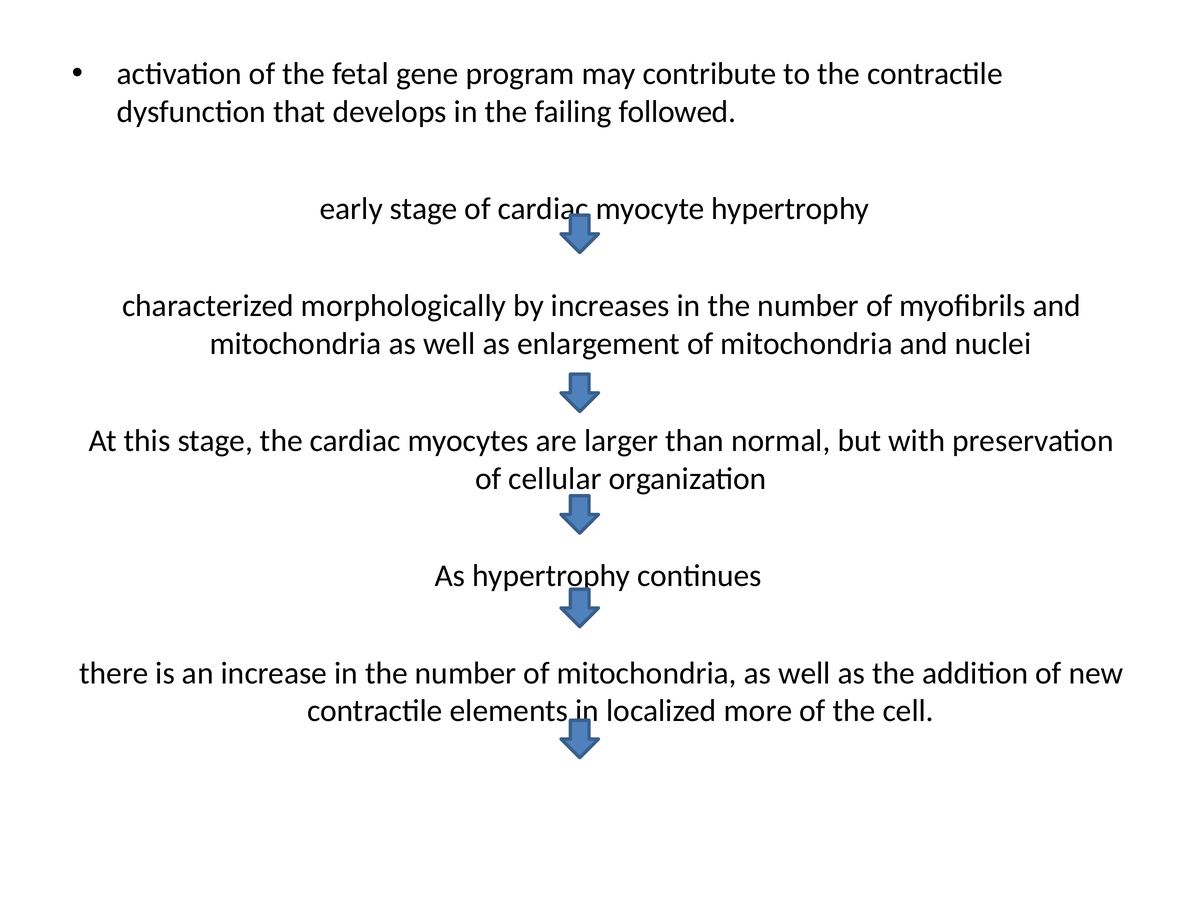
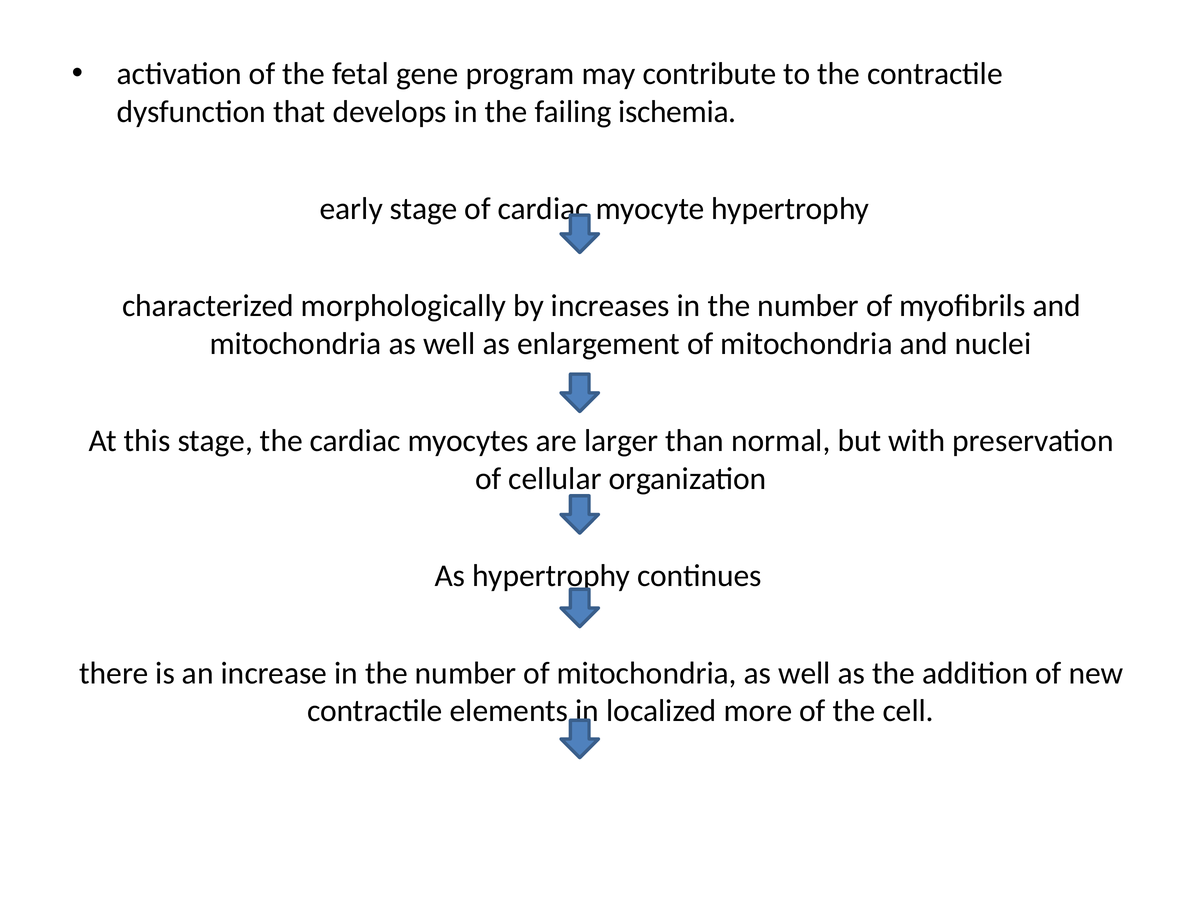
followed: followed -> ischemia (677, 112)
